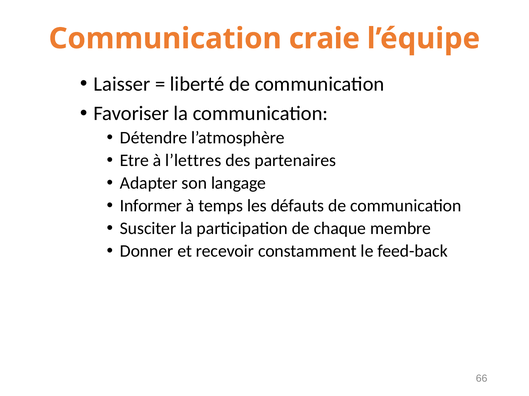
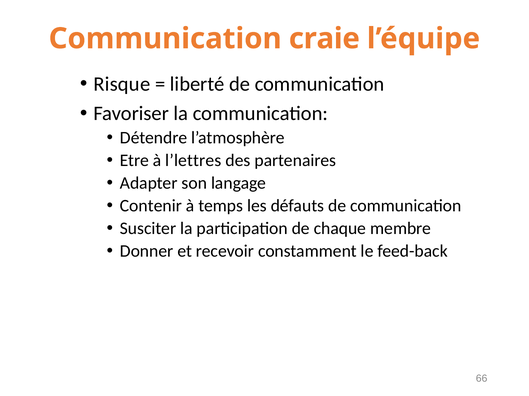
Laisser: Laisser -> Risque (122, 84)
Informer: Informer -> Contenir (151, 206)
